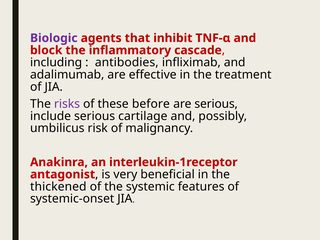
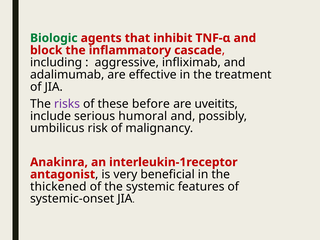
Biologic colour: purple -> green (54, 38)
antibodies: antibodies -> aggressive (127, 62)
are serious: serious -> uveitits (216, 104)
cartilage: cartilage -> humoral (143, 116)
